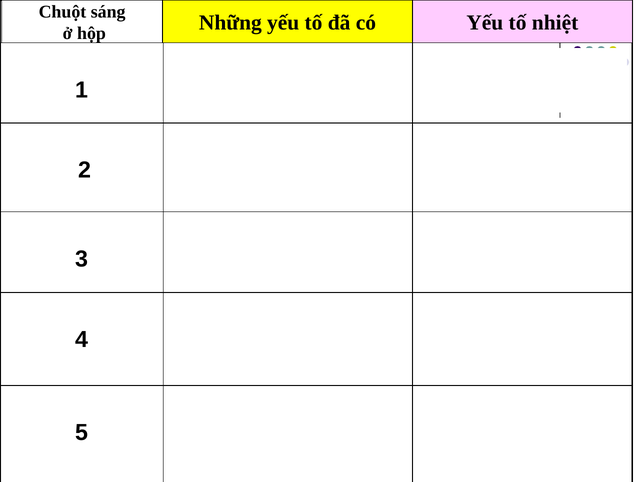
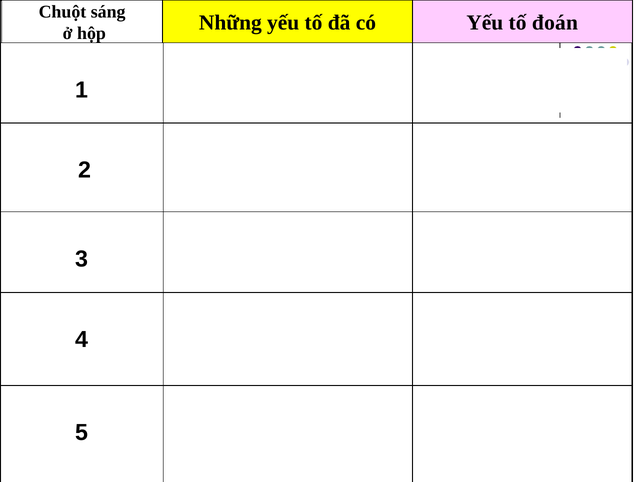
nhiệt: nhiệt -> đoán (555, 23)
